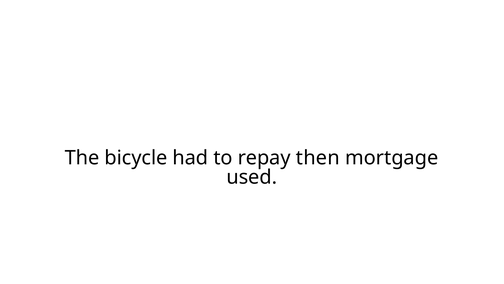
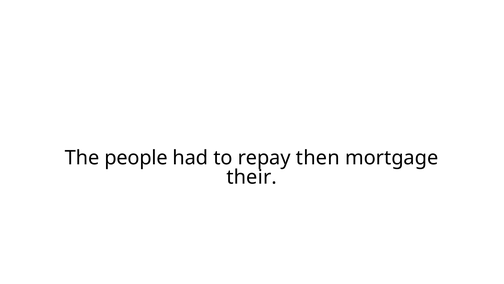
bicycle: bicycle -> people (136, 158)
used: used -> their (252, 177)
